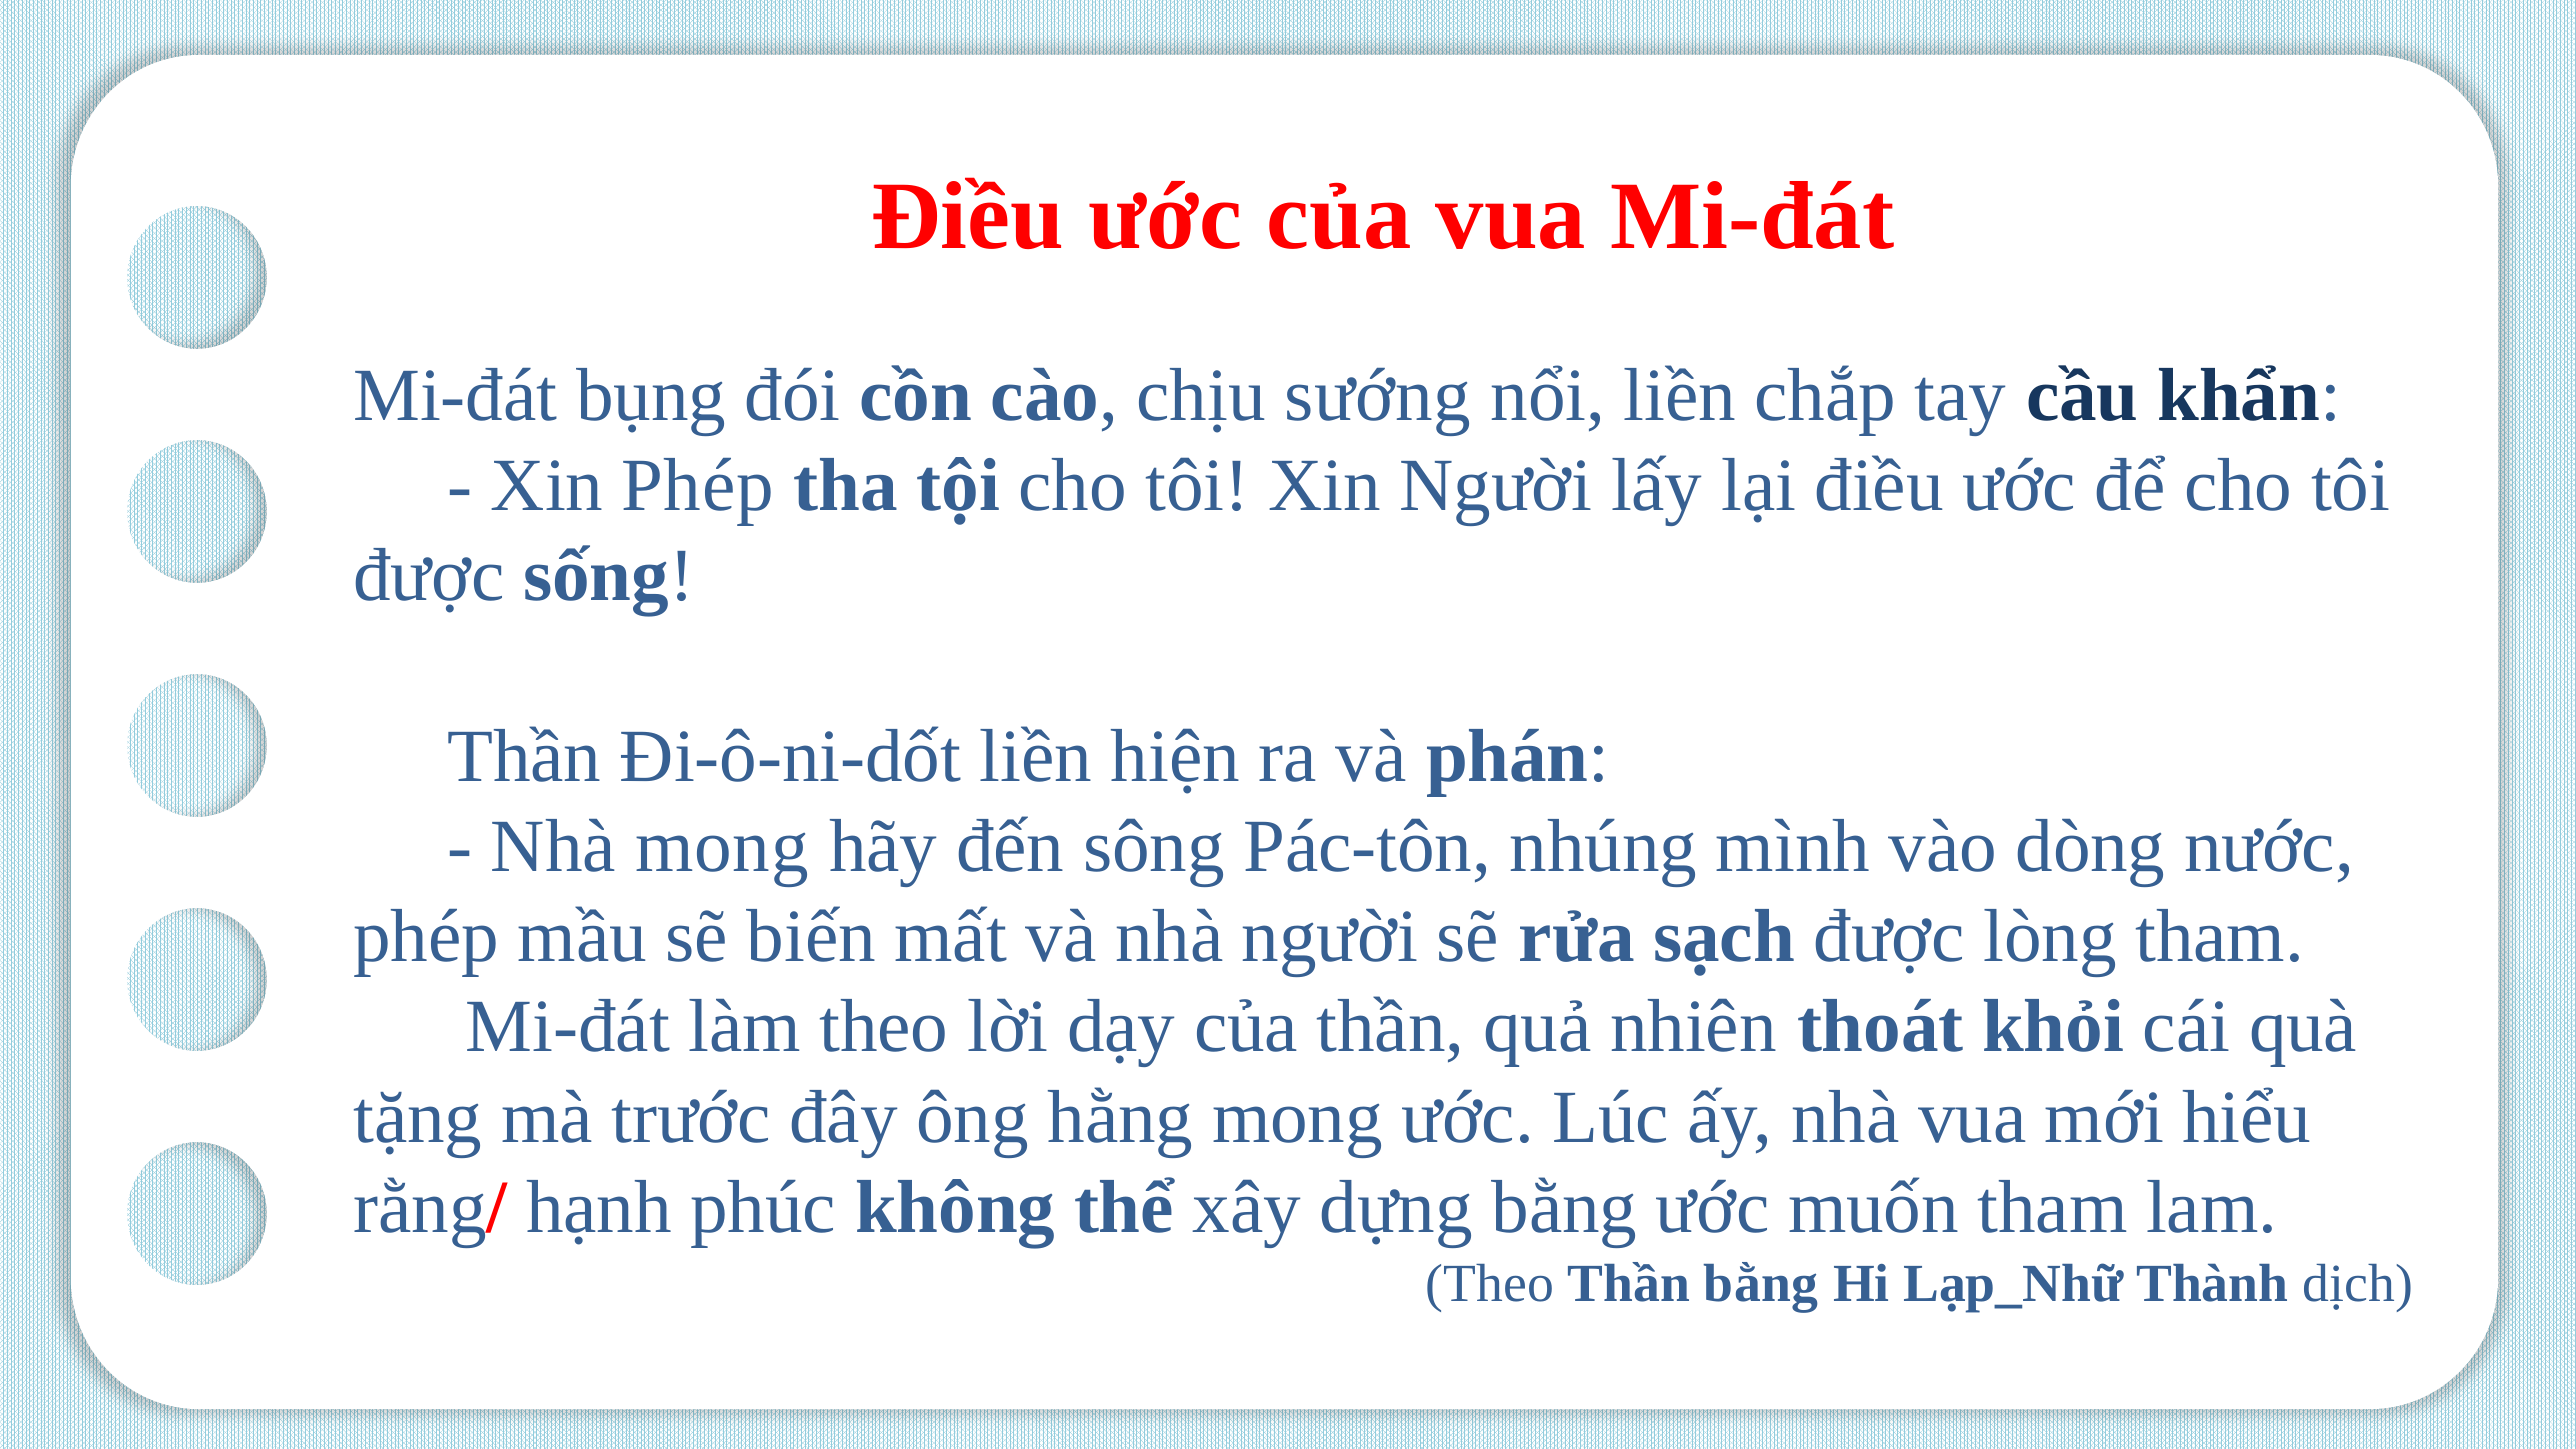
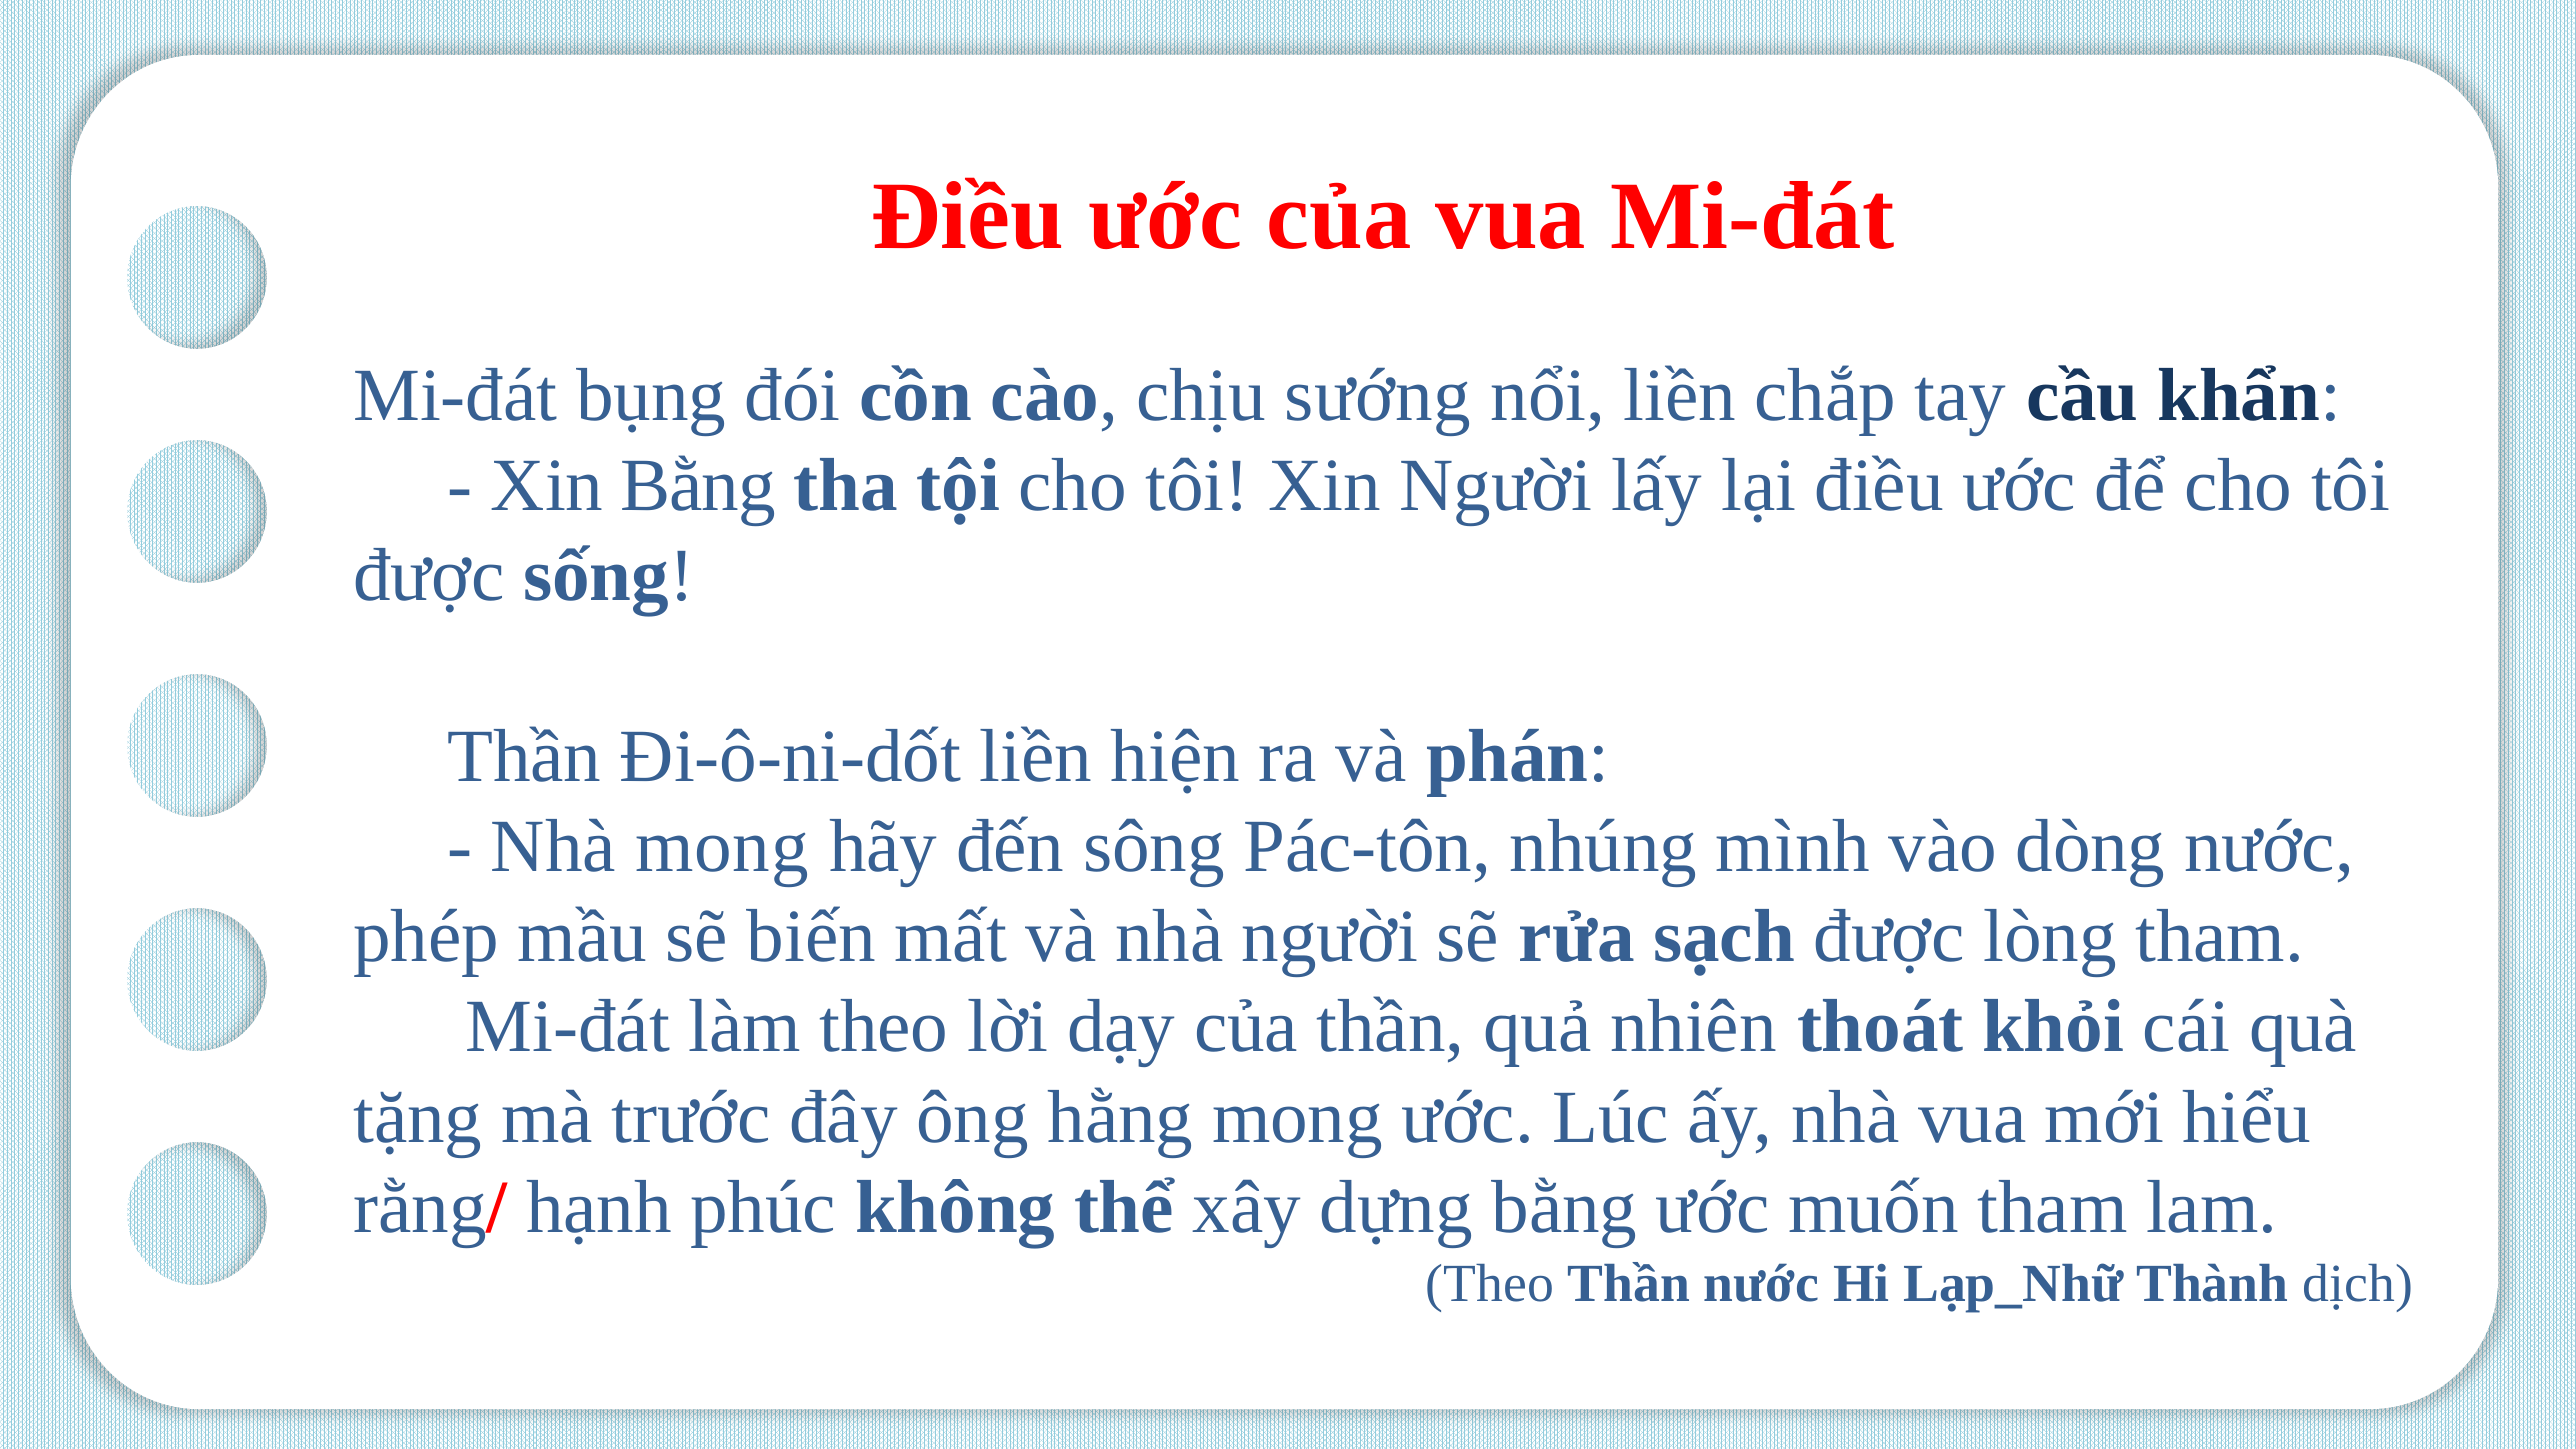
Xin Phép: Phép -> Bằng (698, 486)
Thần bằng: bằng -> nước (1761, 1283)
